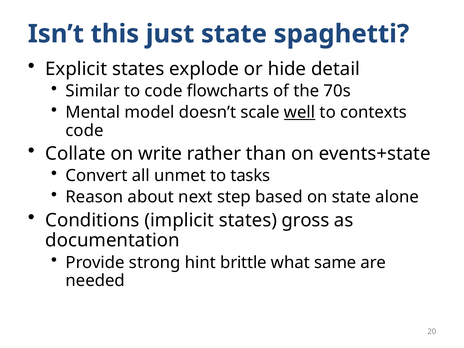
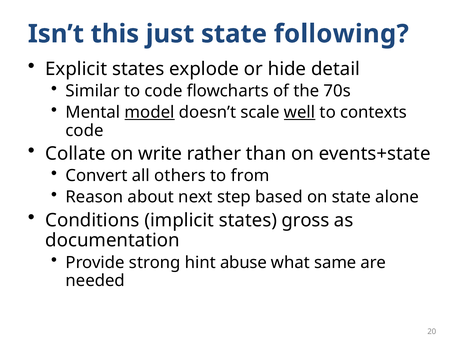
spaghetti: spaghetti -> following (341, 34)
model underline: none -> present (150, 112)
unmet: unmet -> others (180, 176)
tasks: tasks -> from (250, 176)
brittle: brittle -> abuse (243, 263)
